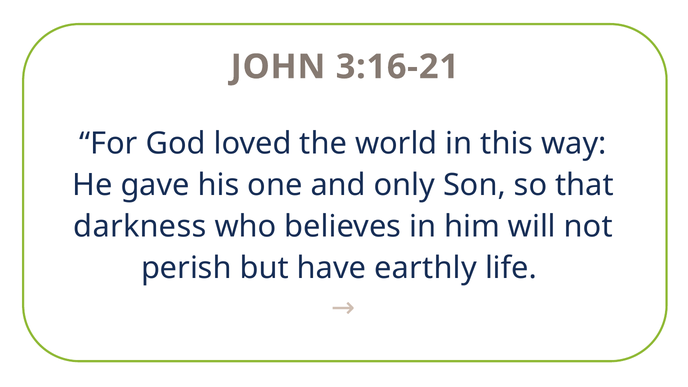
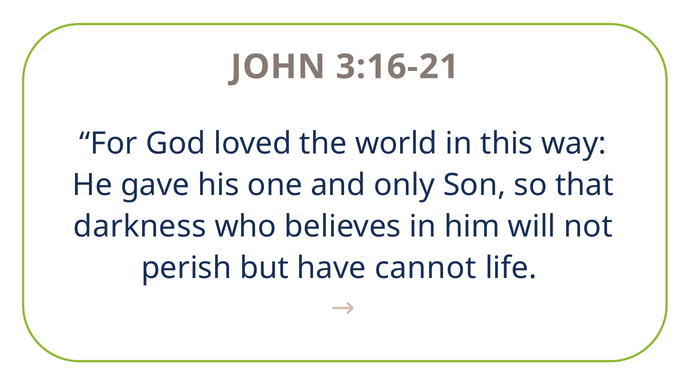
earthly: earthly -> cannot (425, 268)
